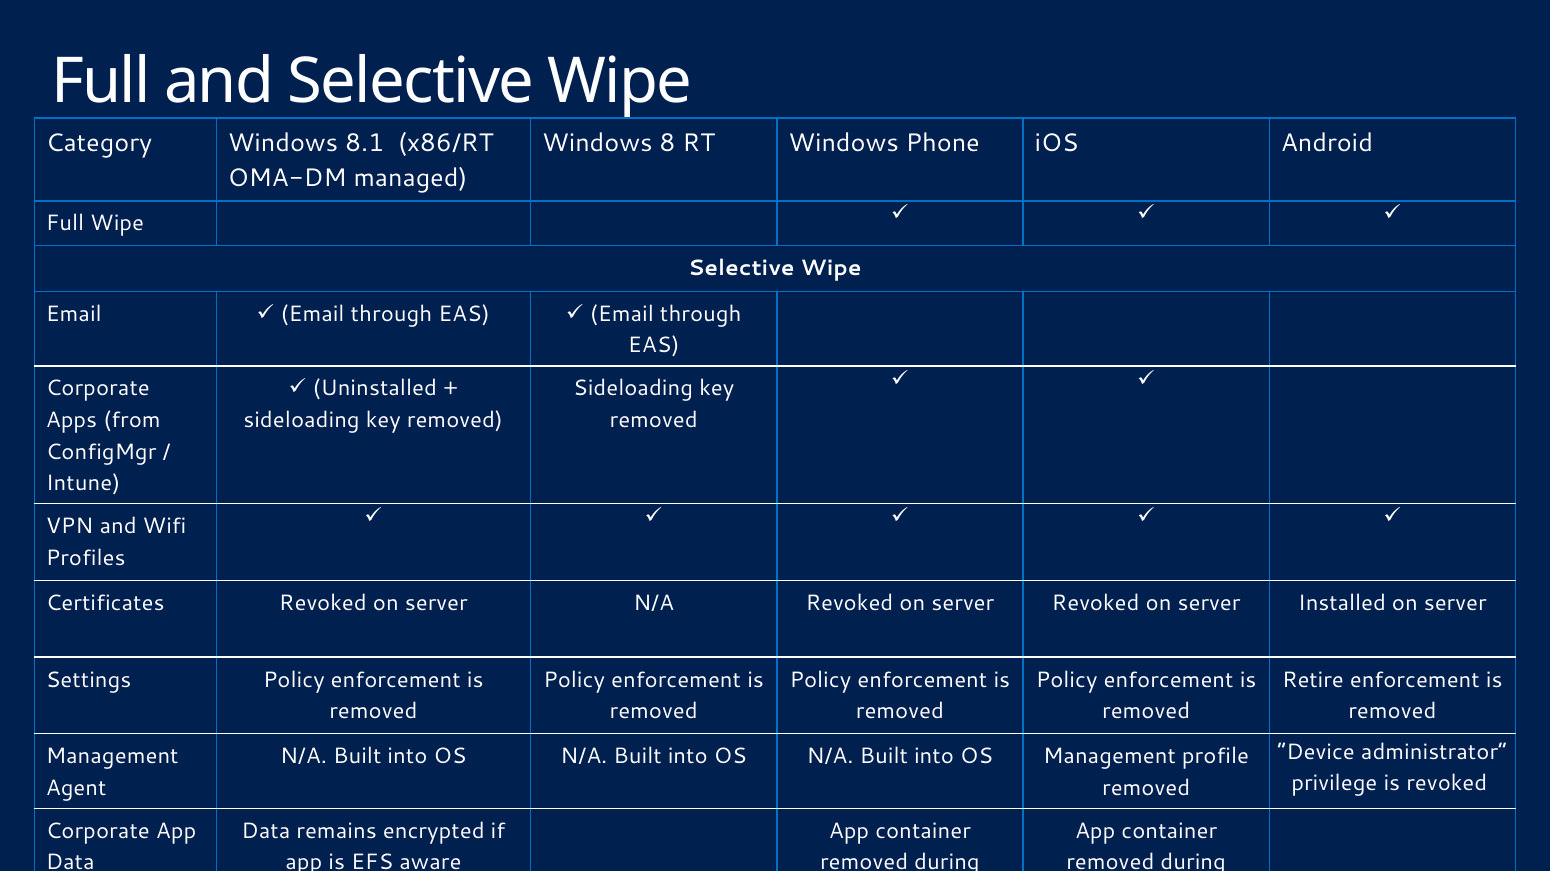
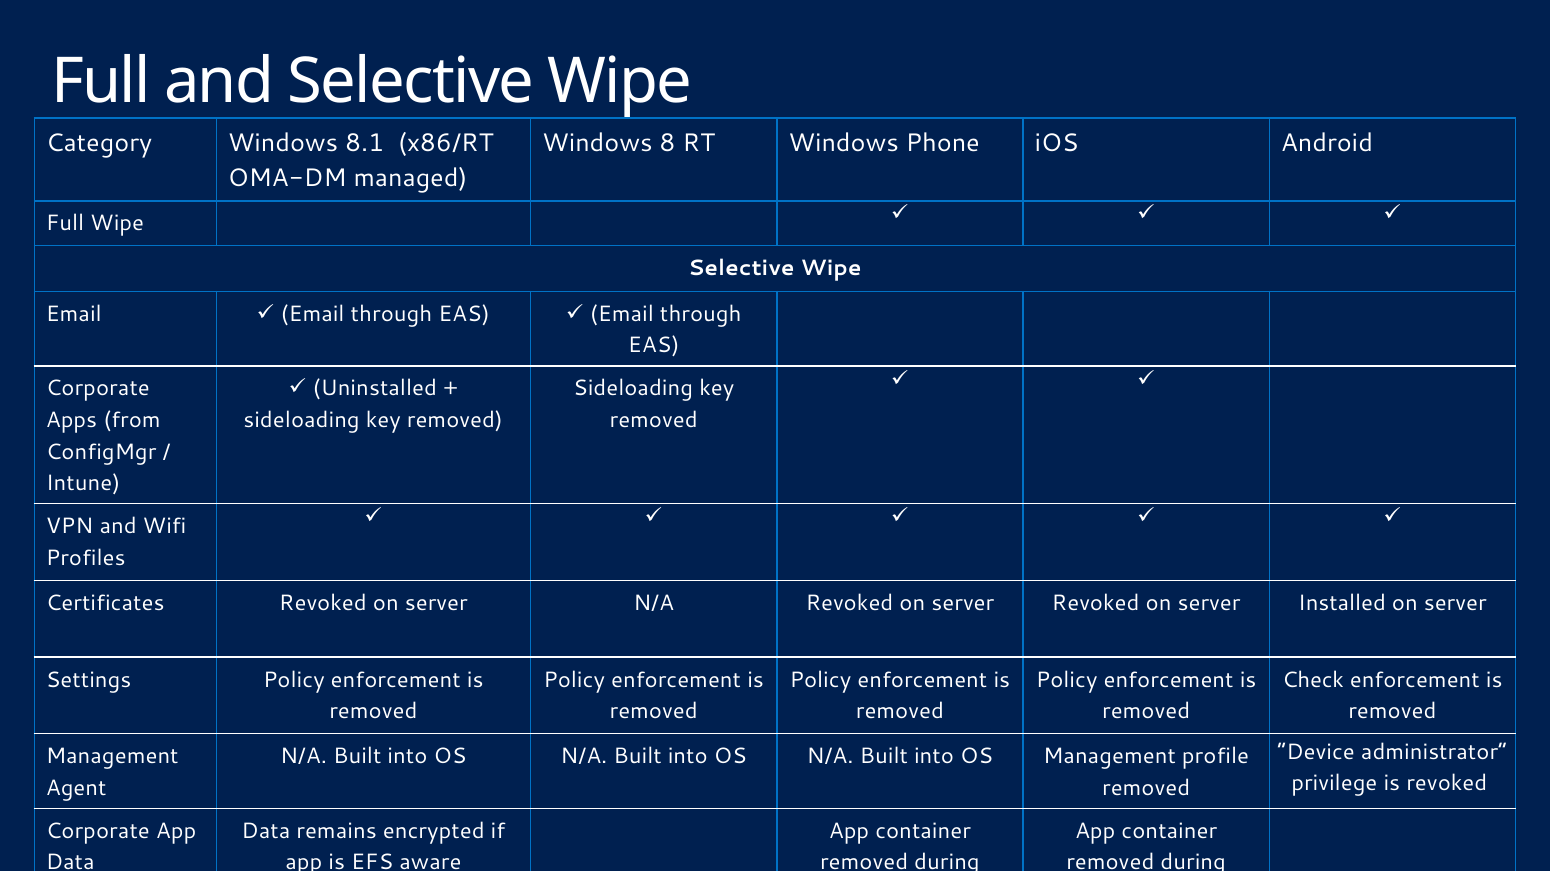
Retire: Retire -> Check (1313, 680)
